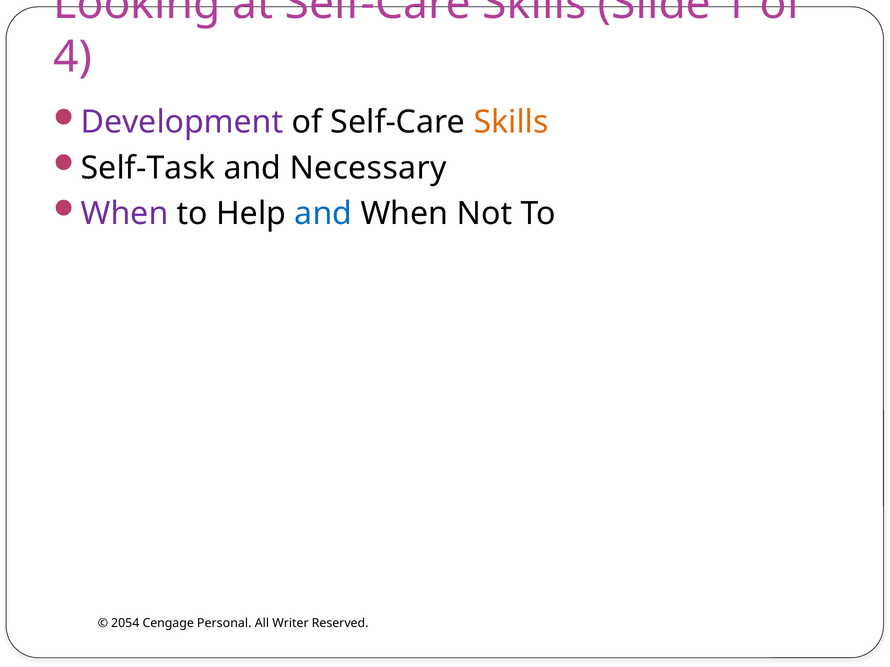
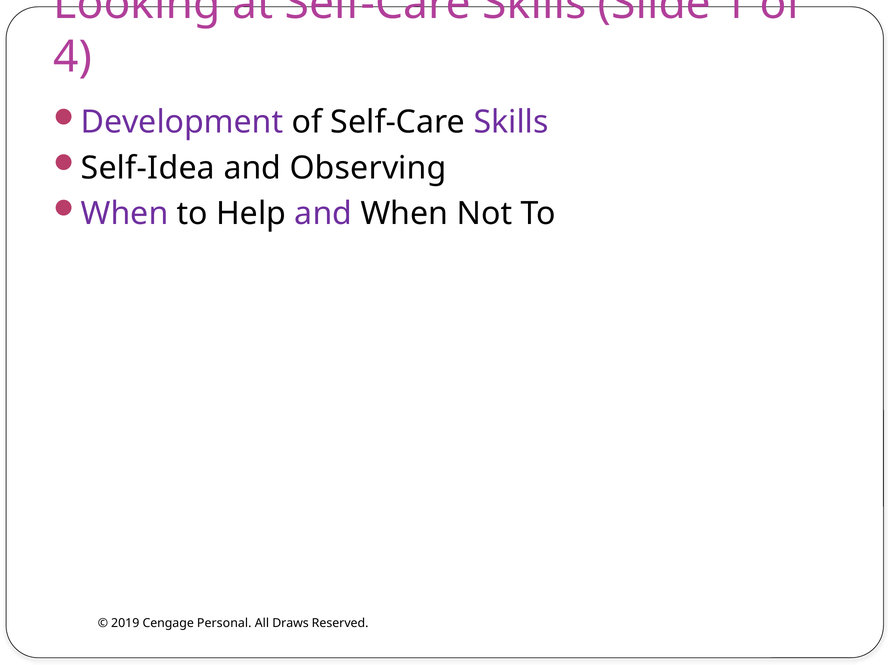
Skills colour: orange -> purple (511, 122)
Self-Task: Self-Task -> Self-Idea (148, 168)
Necessary: Necessary -> Observing (368, 168)
and colour: blue -> purple (323, 214)
2054: 2054 -> 2019 (125, 624)
Writer: Writer -> Draws (290, 624)
